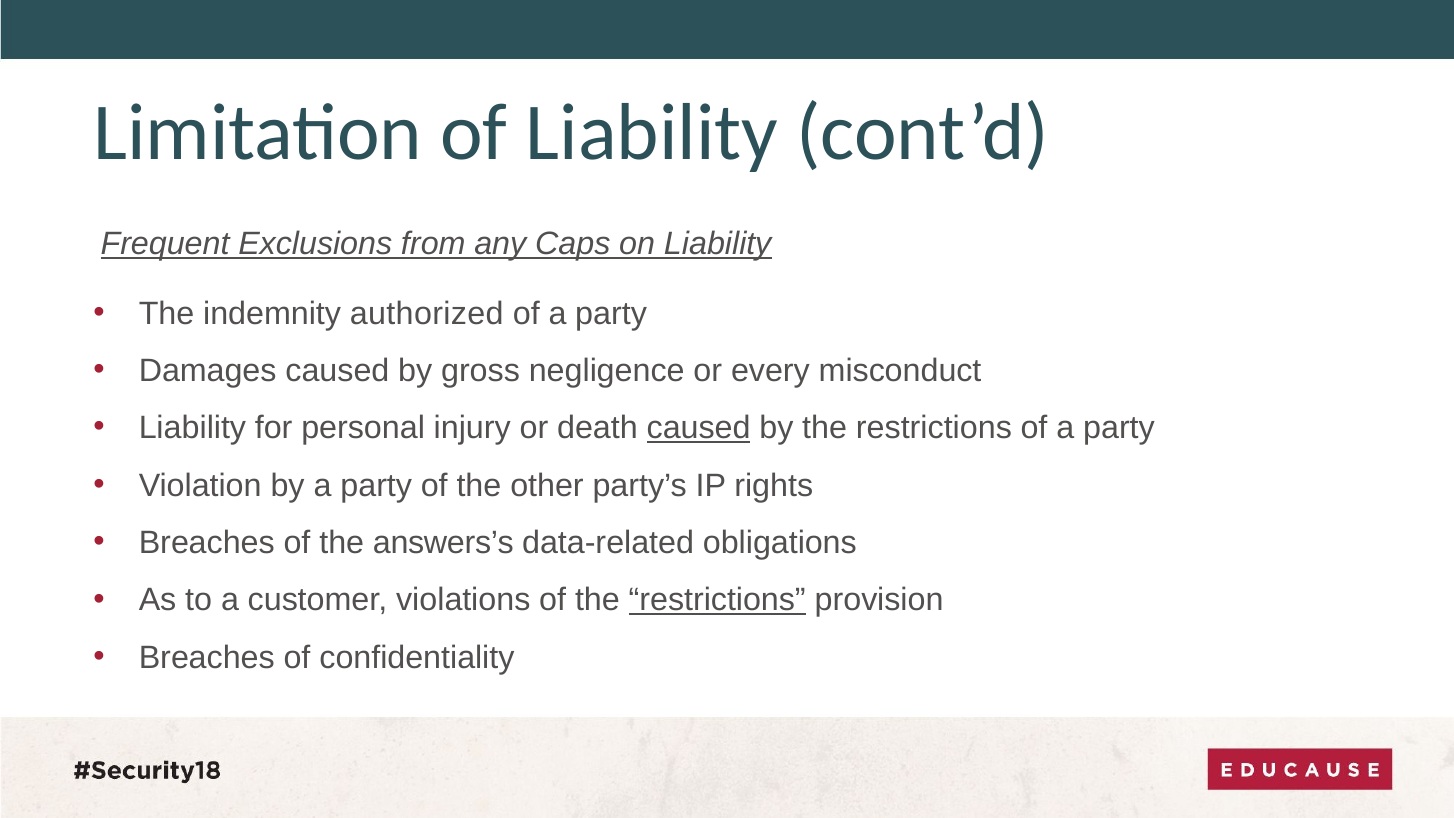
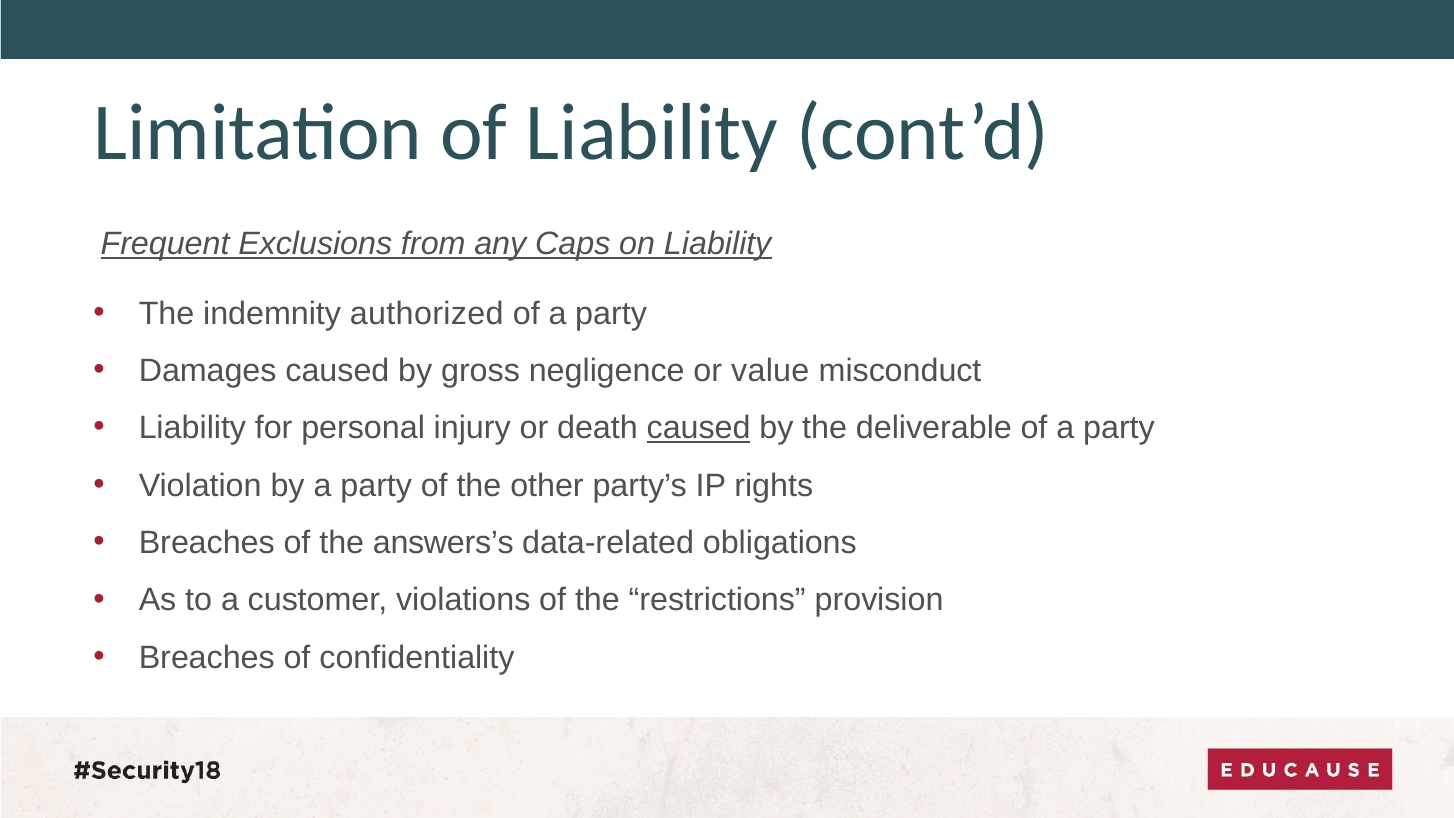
every: every -> value (770, 371)
by the restrictions: restrictions -> deliverable (934, 428)
restrictions underline: present -> none (717, 600)
